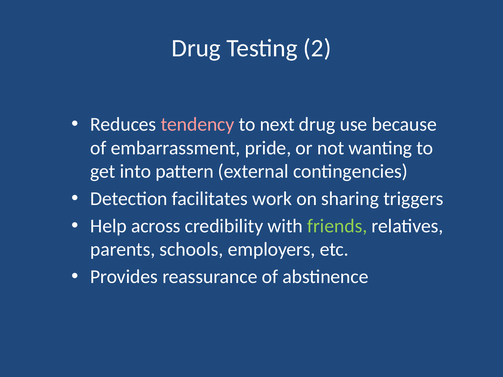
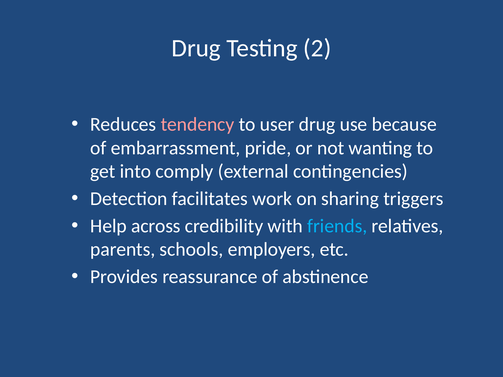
next: next -> user (277, 125)
pattern: pattern -> comply (184, 171)
friends colour: light green -> light blue (337, 226)
